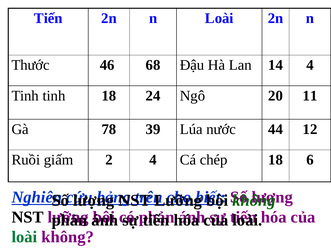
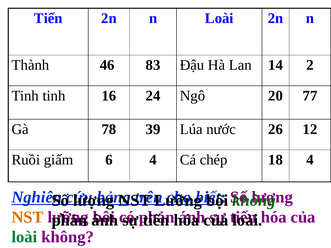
Thước: Thước -> Thành (30, 65)
68: 68 -> 83 (153, 65)
14 4: 4 -> 2 (310, 65)
tinh 18: 18 -> 16 (109, 96)
11: 11 -> 77 (310, 96)
44: 44 -> 26 (276, 129)
2: 2 -> 6 (109, 160)
18 6: 6 -> 4 (310, 160)
NST colour: black -> orange (28, 217)
